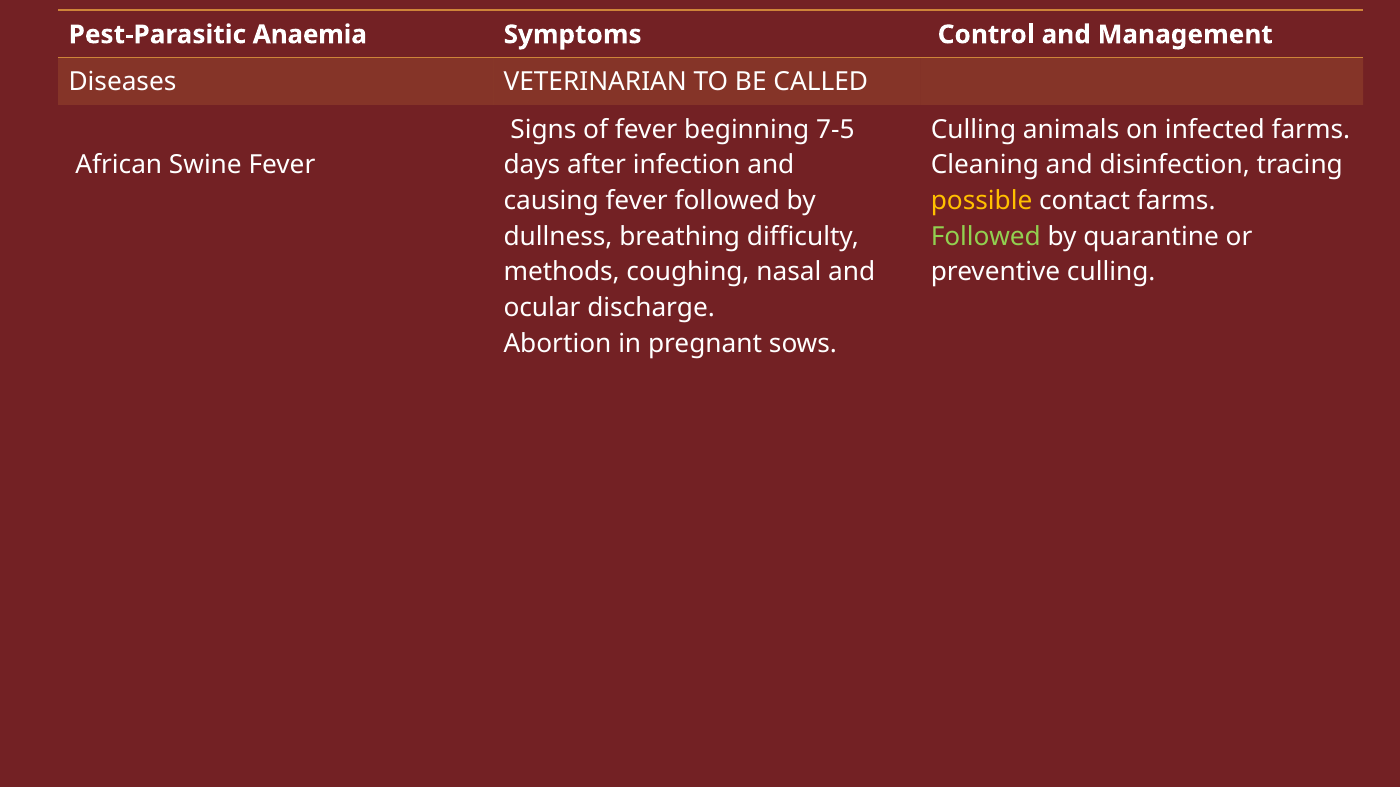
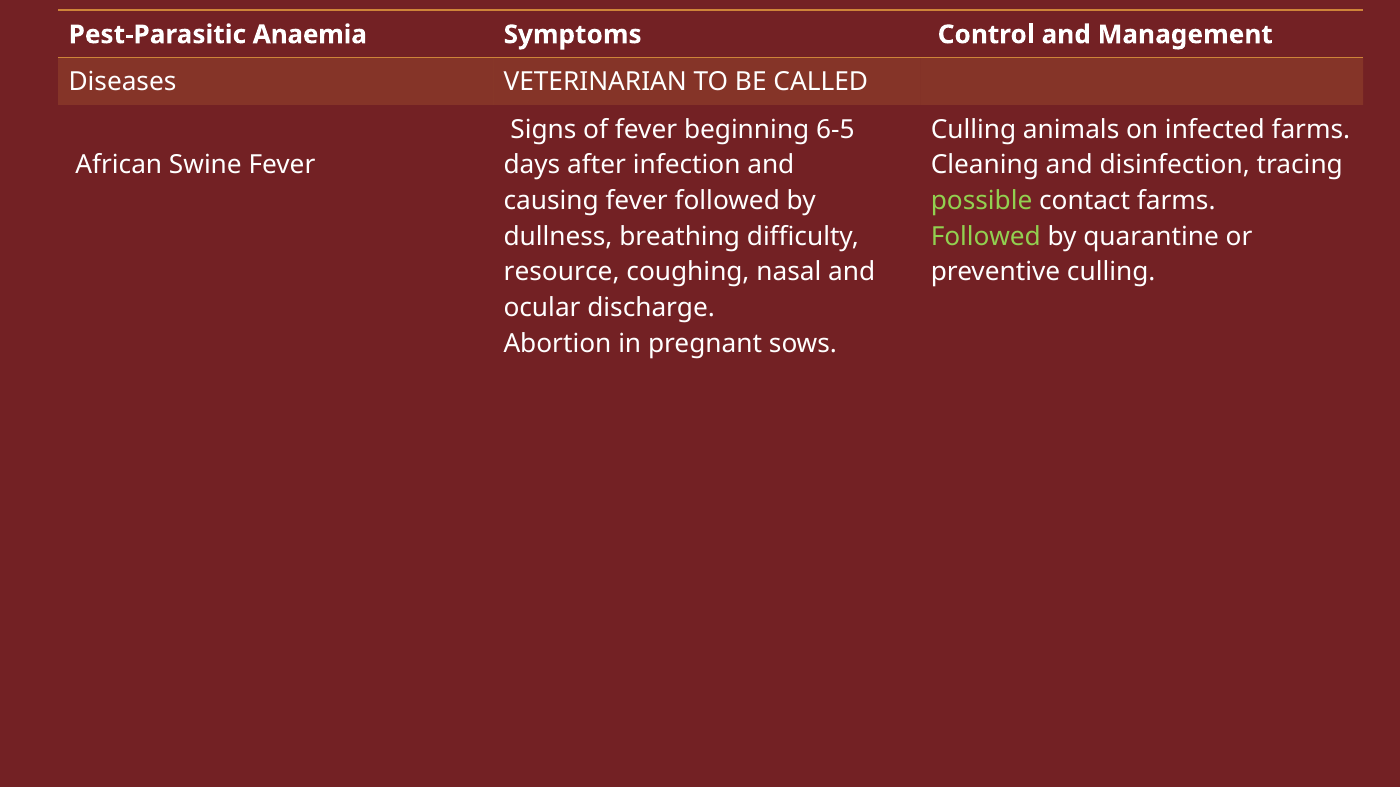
7-5: 7-5 -> 6-5 (835, 130)
possible colour: yellow -> light green (982, 201)
methods: methods -> resource (562, 272)
